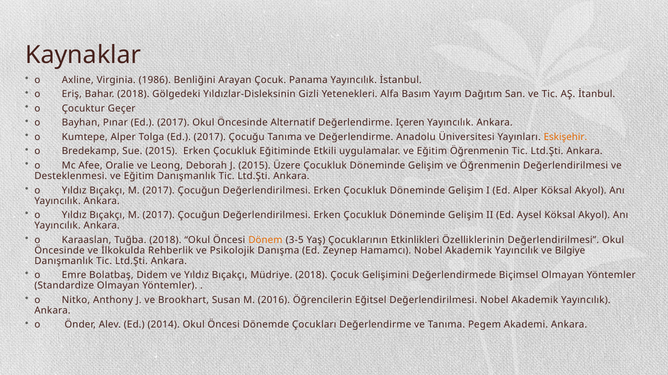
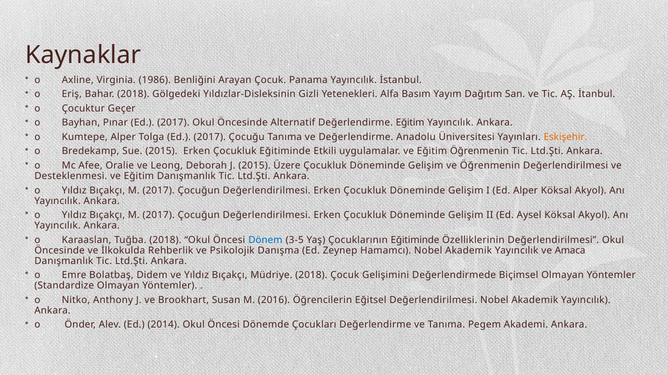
Değerlendirme Içeren: Içeren -> Eğitim (410, 123)
Dönem colour: orange -> blue (265, 240)
Çocuklarının Etkinlikleri: Etkinlikleri -> Eğitiminde (415, 240)
Bilgiye: Bilgiye -> Amaca (570, 251)
